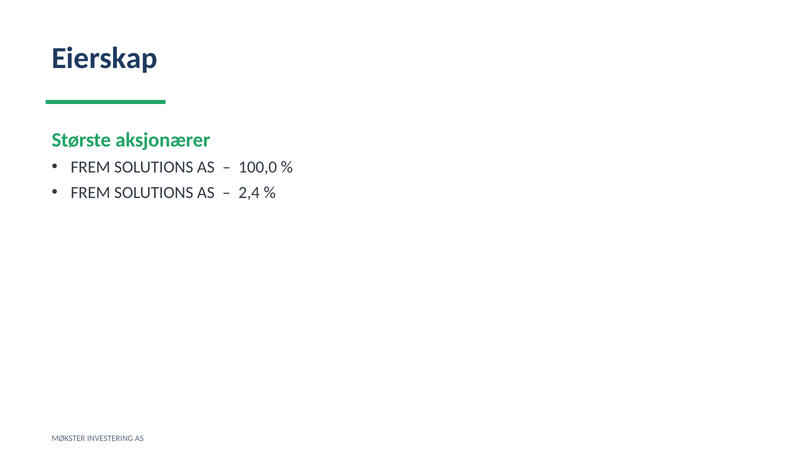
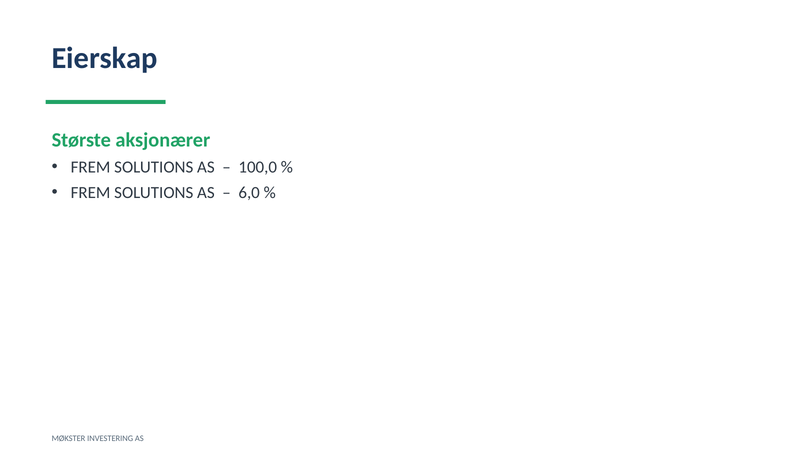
2,4: 2,4 -> 6,0 (249, 192)
